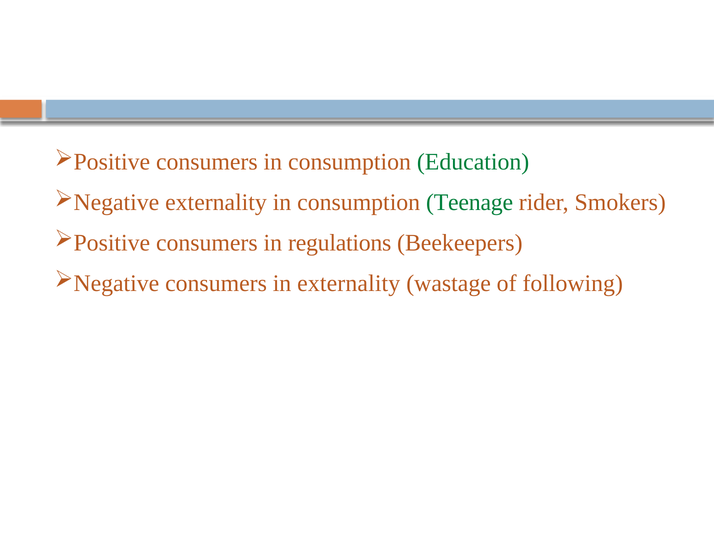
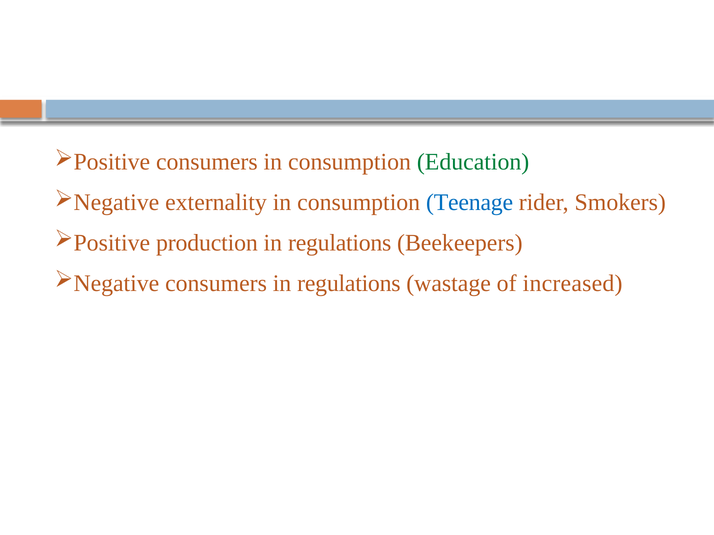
Teenage colour: green -> blue (470, 203)
consumers: consumers -> production (207, 243)
externality: externality -> regulations (349, 284)
following: following -> increased (573, 284)
